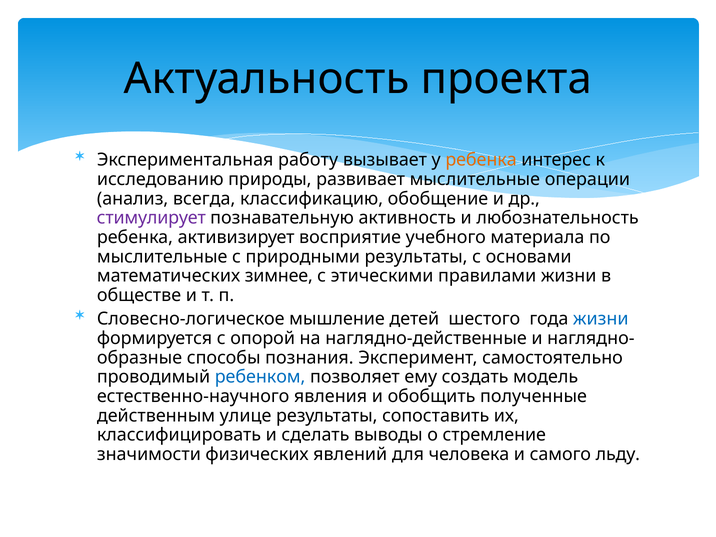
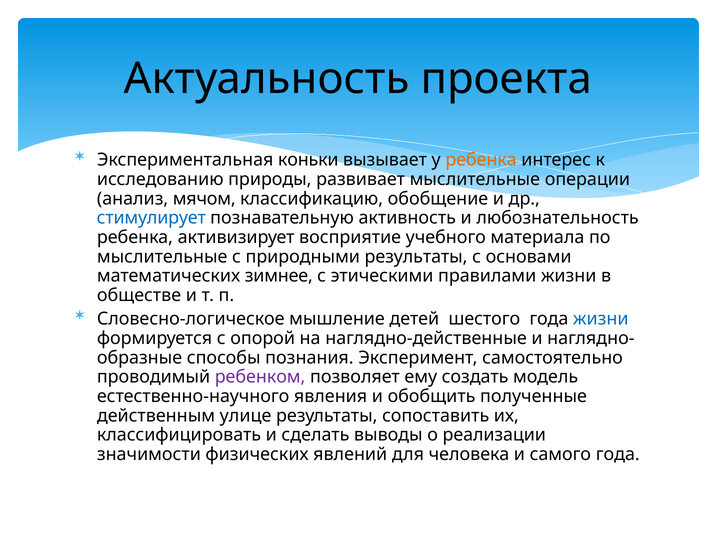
работу: работу -> коньки (308, 160)
всегда: всегда -> мячом (204, 199)
стимулирует colour: purple -> blue (151, 218)
ребенком colour: blue -> purple (260, 377)
стремление: стремление -> реализации (494, 435)
самого льду: льду -> года (618, 454)
